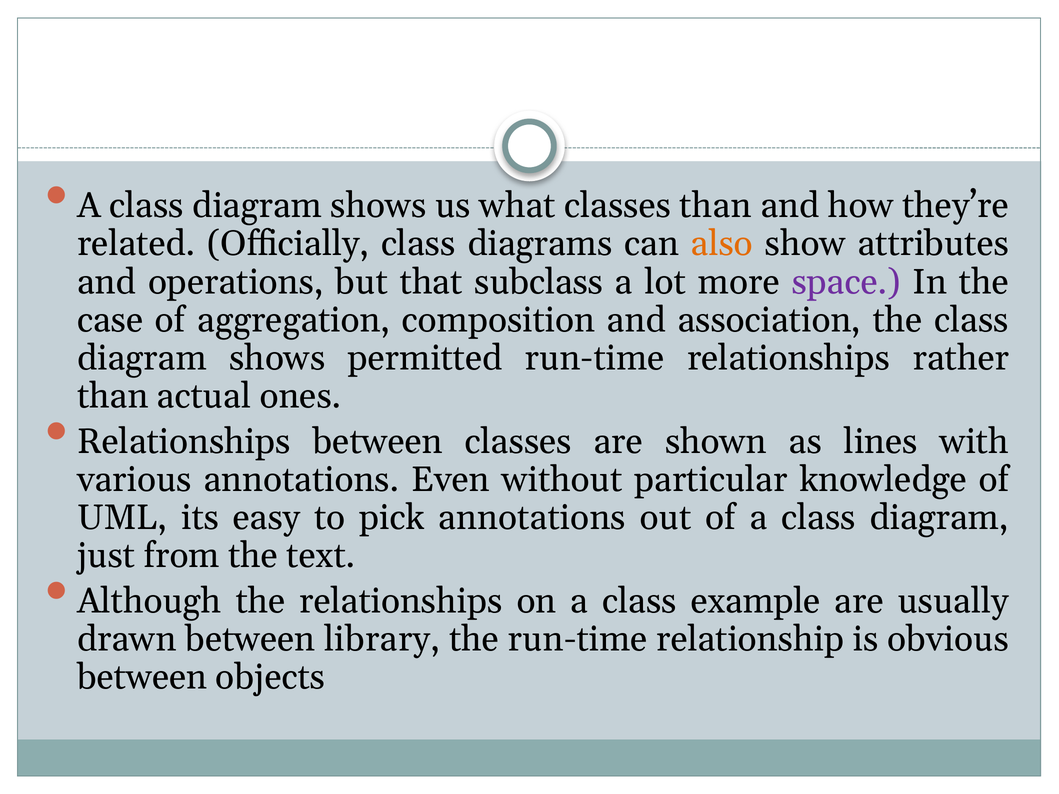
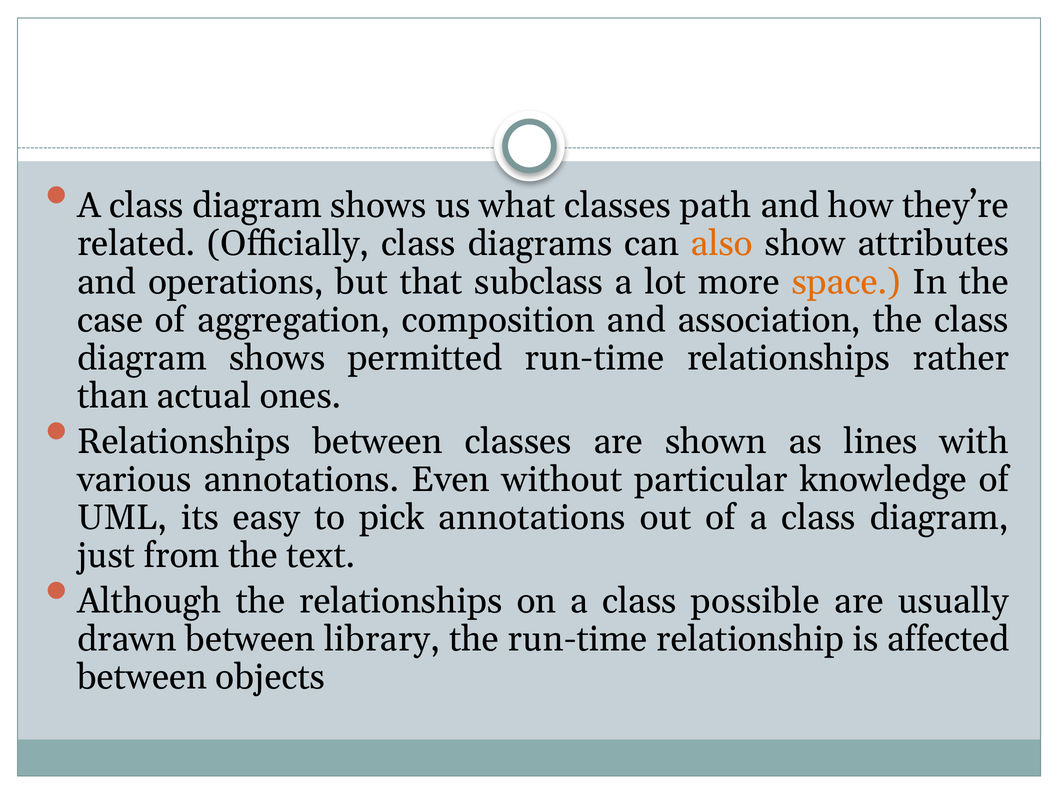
classes than: than -> path (716, 206)
space colour: purple -> orange (846, 282)
example: example -> possible (755, 601)
obvious: obvious -> affected (948, 639)
